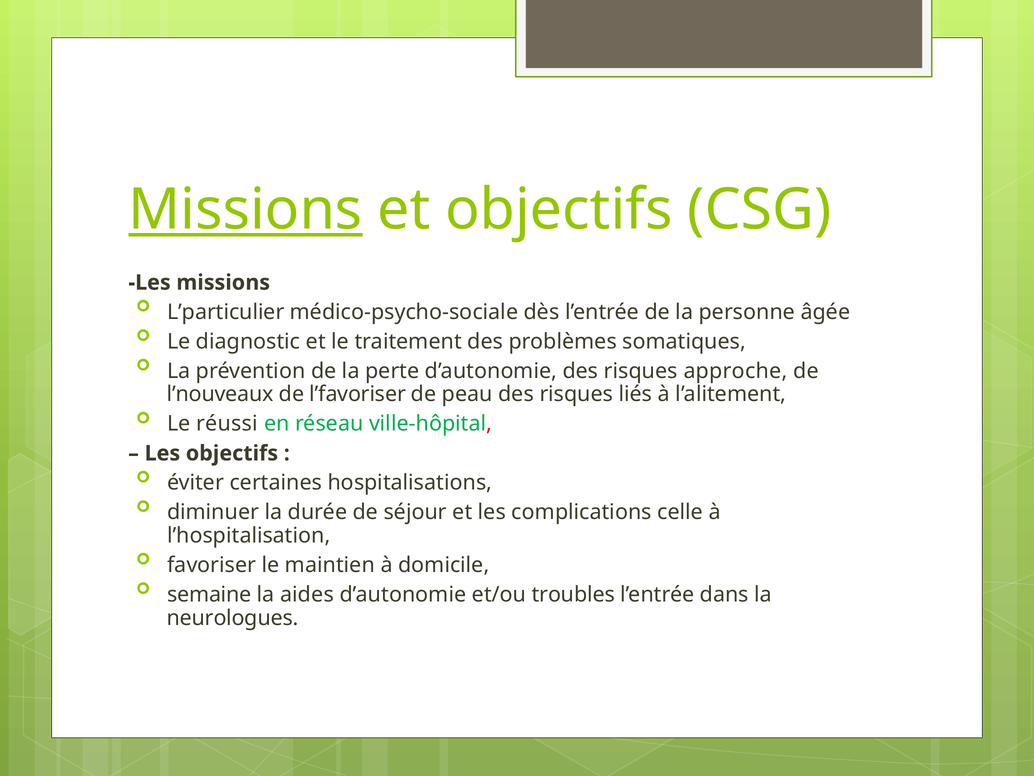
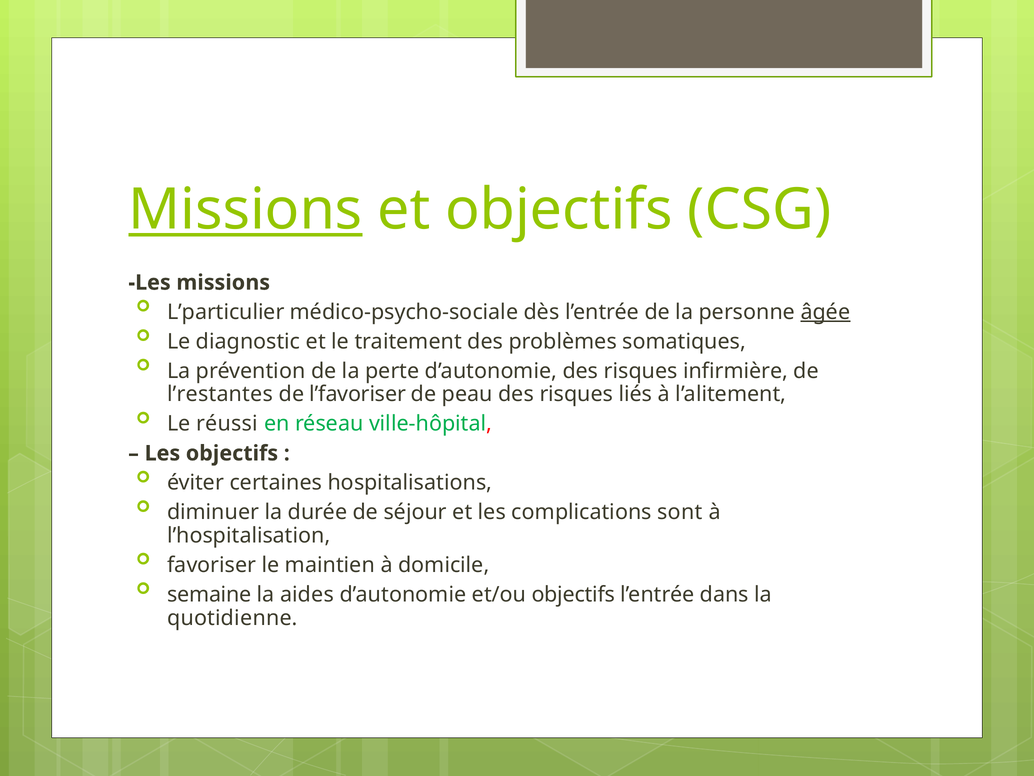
âgée underline: none -> present (825, 312)
approche: approche -> infirmière (736, 371)
l’nouveaux: l’nouveaux -> l’restantes (220, 394)
celle: celle -> sont (680, 512)
et/ou troubles: troubles -> objectifs (573, 594)
neurologues: neurologues -> quotidienne (232, 618)
